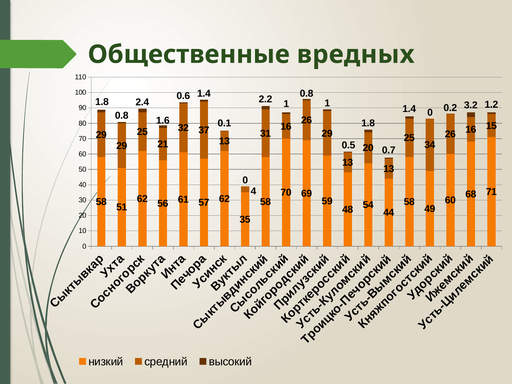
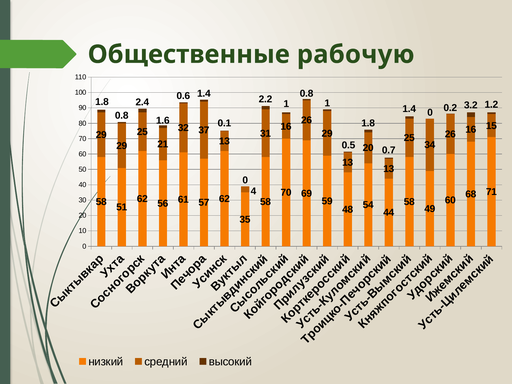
вредных: вредных -> рабочую (356, 54)
